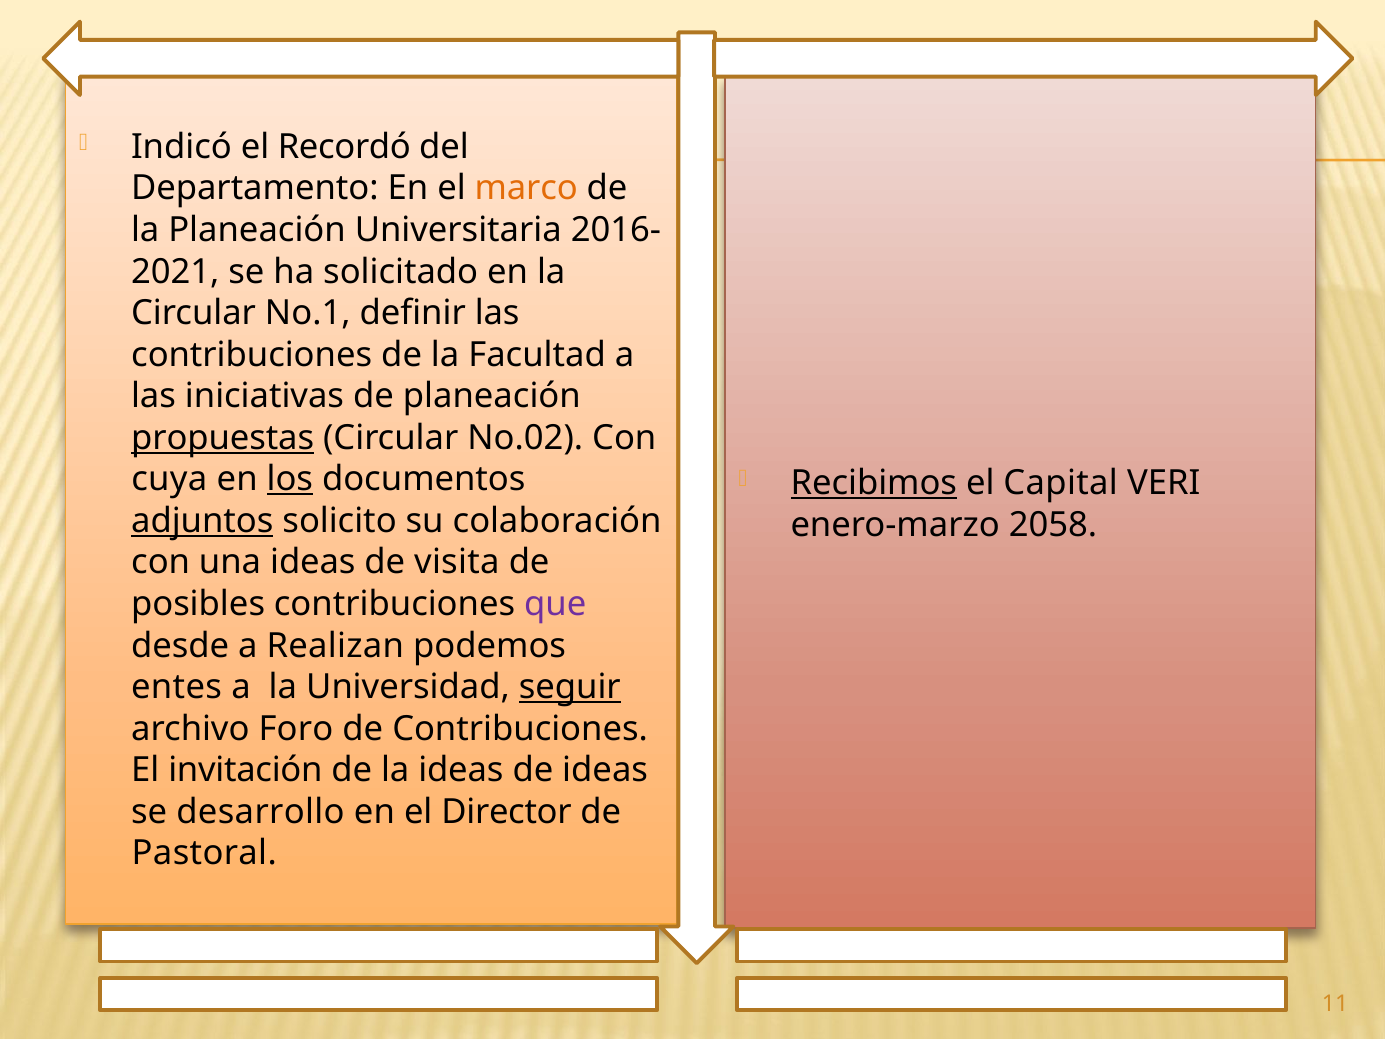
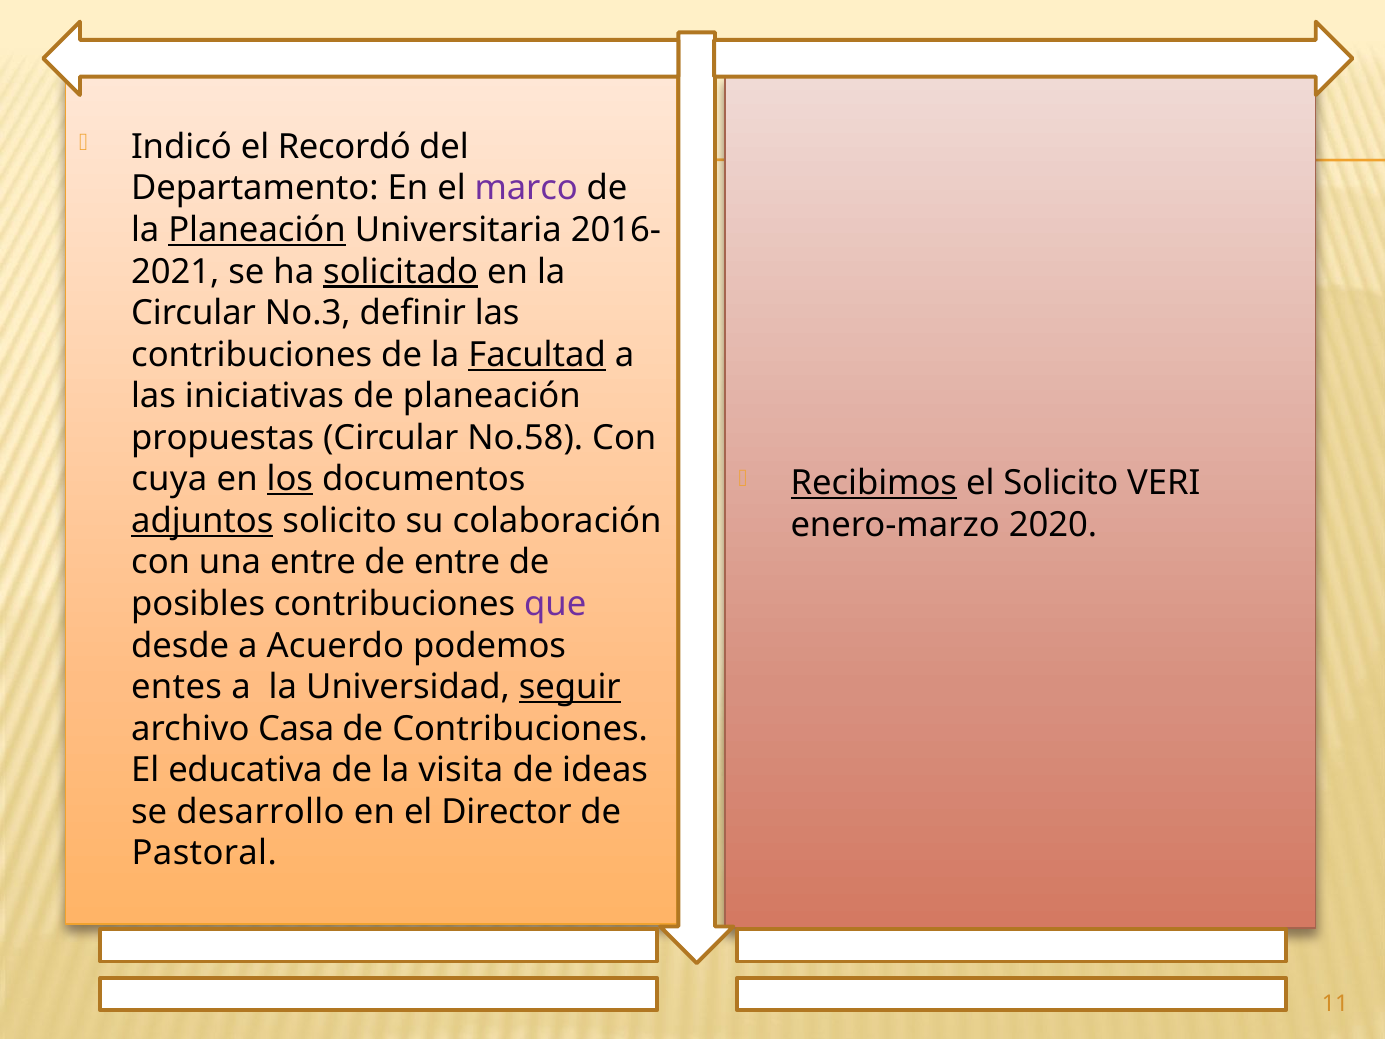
marco colour: orange -> purple (526, 188)
Planeación underline: none -> present (257, 230)
solicitado underline: none -> present (401, 272)
No.1: No.1 -> No.3 (308, 313)
Facultad underline: none -> present (537, 355)
propuestas underline: present -> none (223, 438)
No.02: No.02 -> No.58 (525, 438)
el Capital: Capital -> Solicito (1061, 483)
2058: 2058 -> 2020 (1053, 525)
una ideas: ideas -> entre (313, 562)
de visita: visita -> entre (457, 562)
Realizan: Realizan -> Acuerdo (335, 646)
Foro: Foro -> Casa (296, 729)
invitación: invitación -> educativa (245, 770)
la ideas: ideas -> visita (461, 770)
